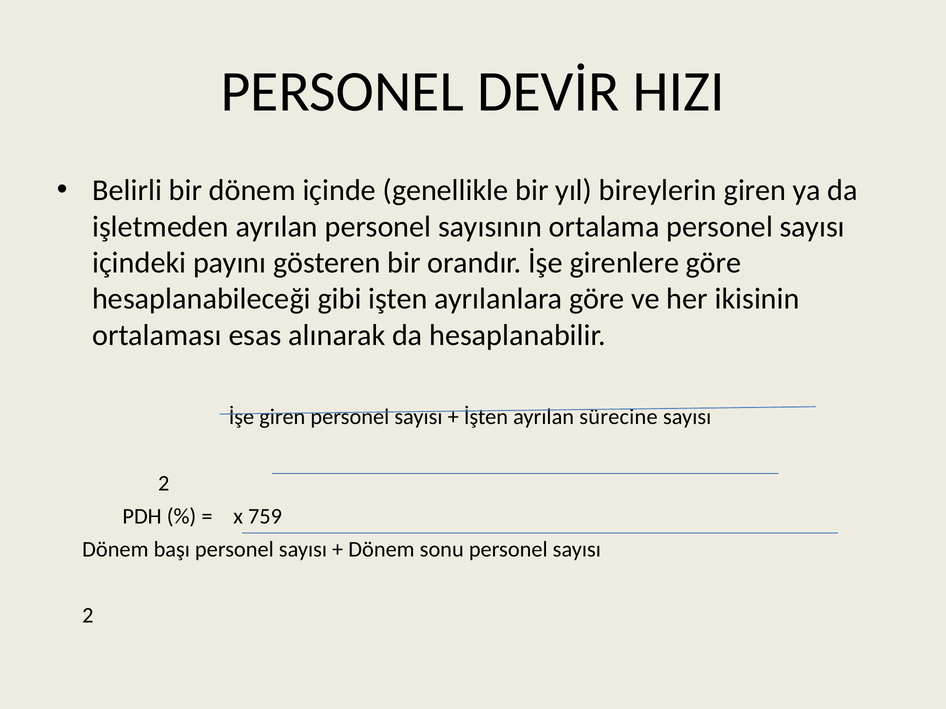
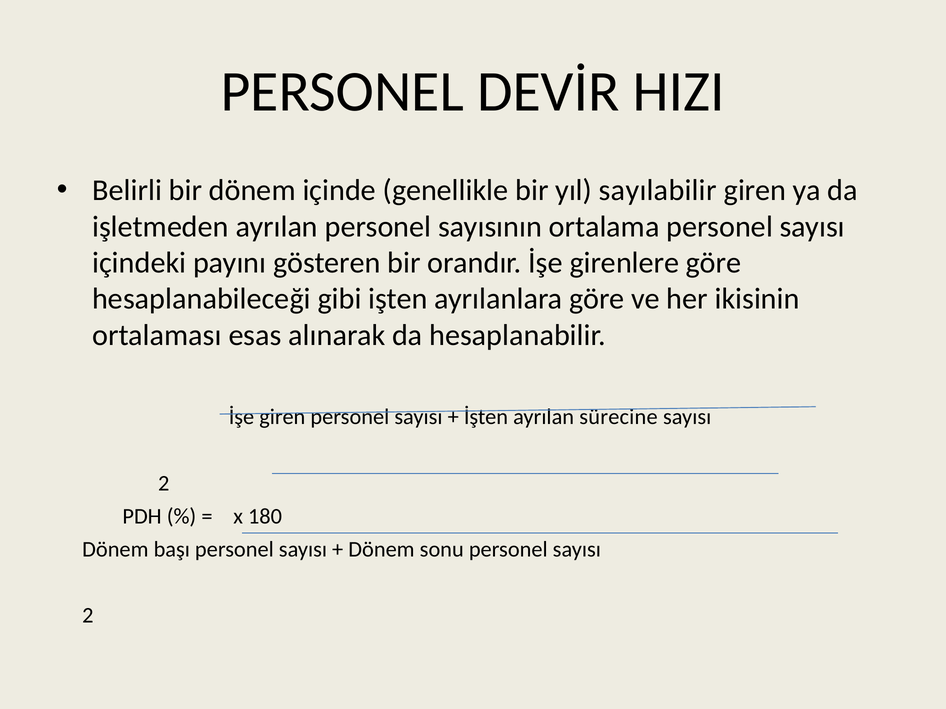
bireylerin: bireylerin -> sayılabilir (658, 191)
759: 759 -> 180 (265, 517)
